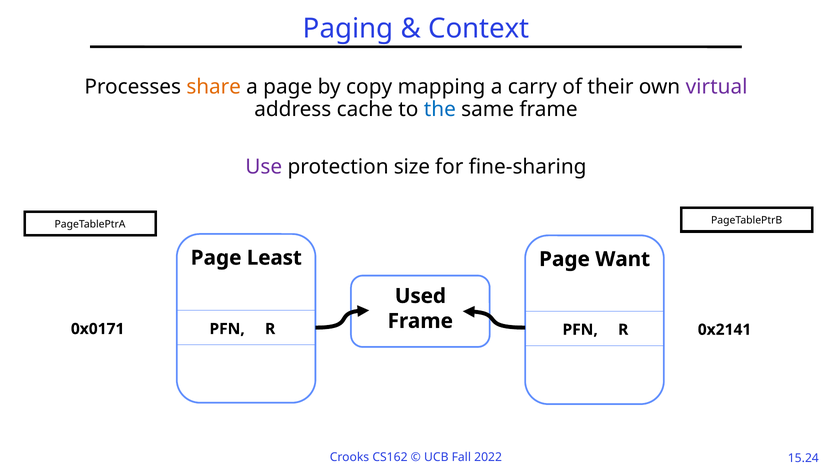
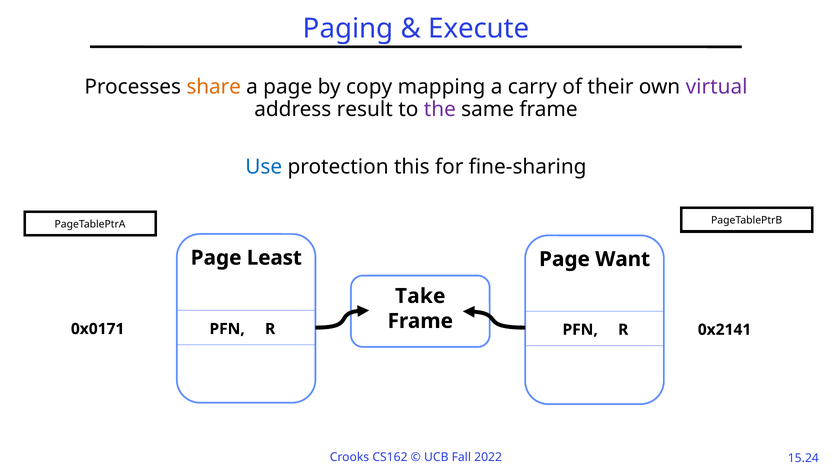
Context: Context -> Execute (479, 28)
cache: cache -> result (365, 109)
the colour: blue -> purple (440, 109)
Use colour: purple -> blue (264, 167)
size: size -> this (412, 167)
Used: Used -> Take (420, 296)
